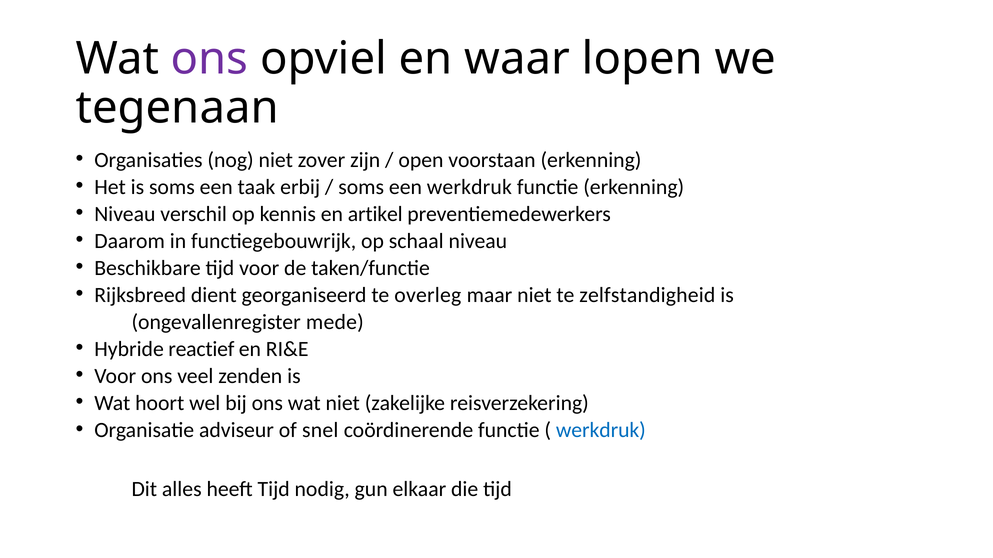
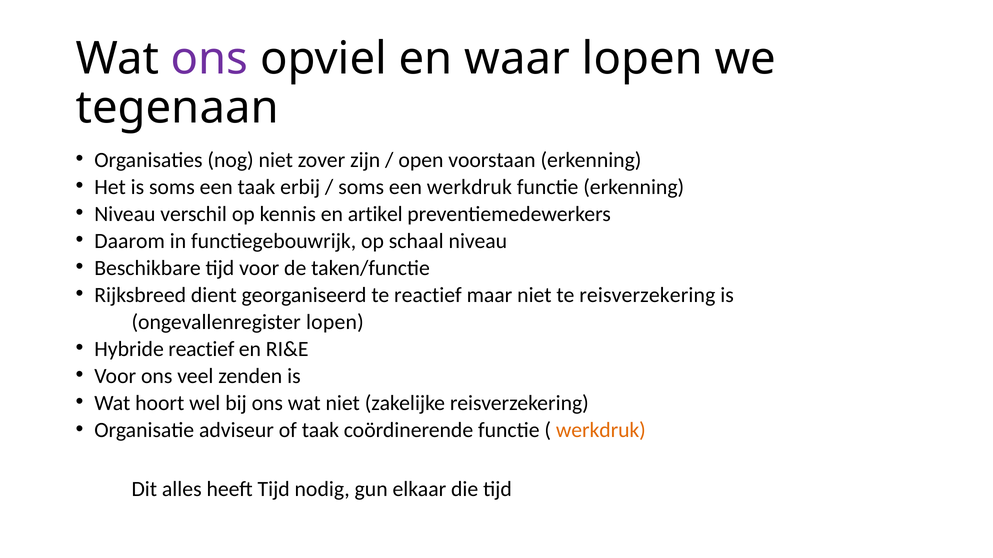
te overleg: overleg -> reactief (428, 295)
te zelfstandigheid: zelfstandigheid -> reisverzekering (647, 295)
ongevallenregister mede: mede -> lopen (335, 322)
of snel: snel -> taak (320, 431)
werkdruk colour: blue -> orange (601, 431)
